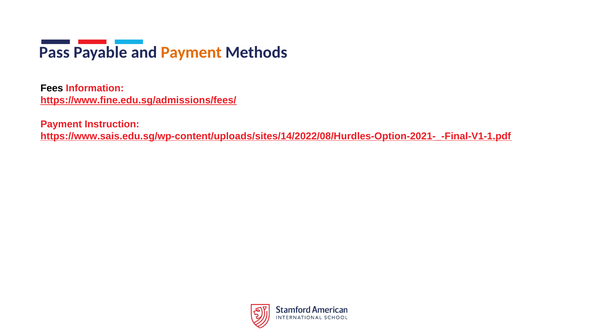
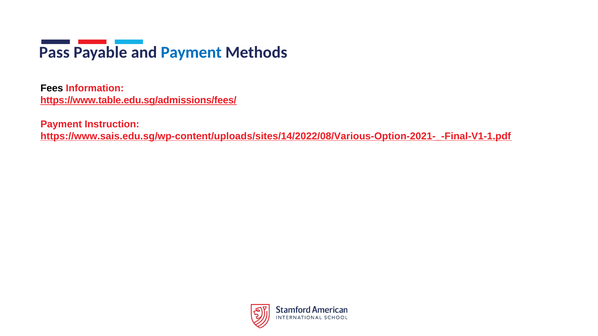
Payment colour: orange -> blue (191, 52)
https://www.fine.edu.sg/admissions/fees/: https://www.fine.edu.sg/admissions/fees/ -> https://www.table.edu.sg/admissions/fees/ (138, 100)
https://www.sais.edu.sg/wp-content/uploads/sites/14/2022/08/Hurdles-Option-2021-_-Final-V1-1.pdf: https://www.sais.edu.sg/wp-content/uploads/sites/14/2022/08/Hurdles-Option-2021-_-Final-V1-1.pdf -> https://www.sais.edu.sg/wp-content/uploads/sites/14/2022/08/Various-Option-2021-_-Final-V1-1.pdf (276, 136)
